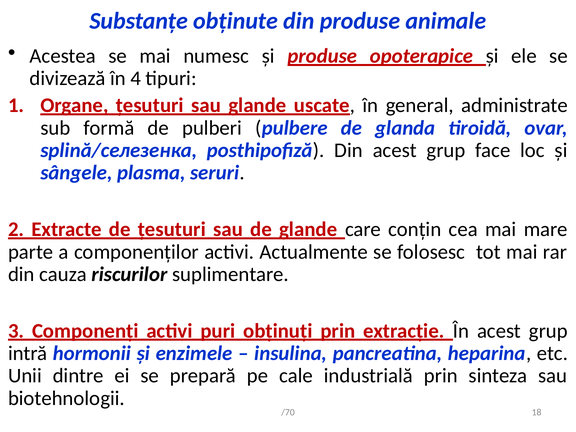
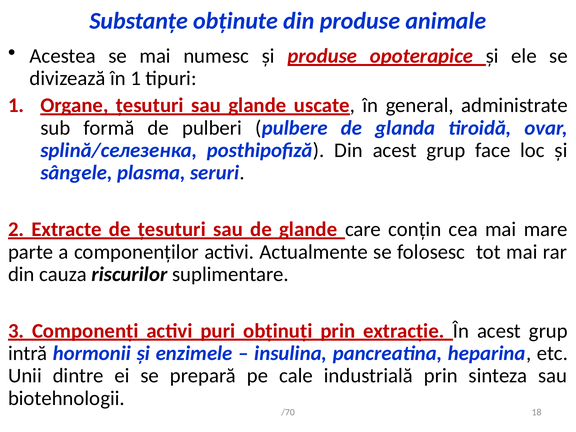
în 4: 4 -> 1 (136, 78)
